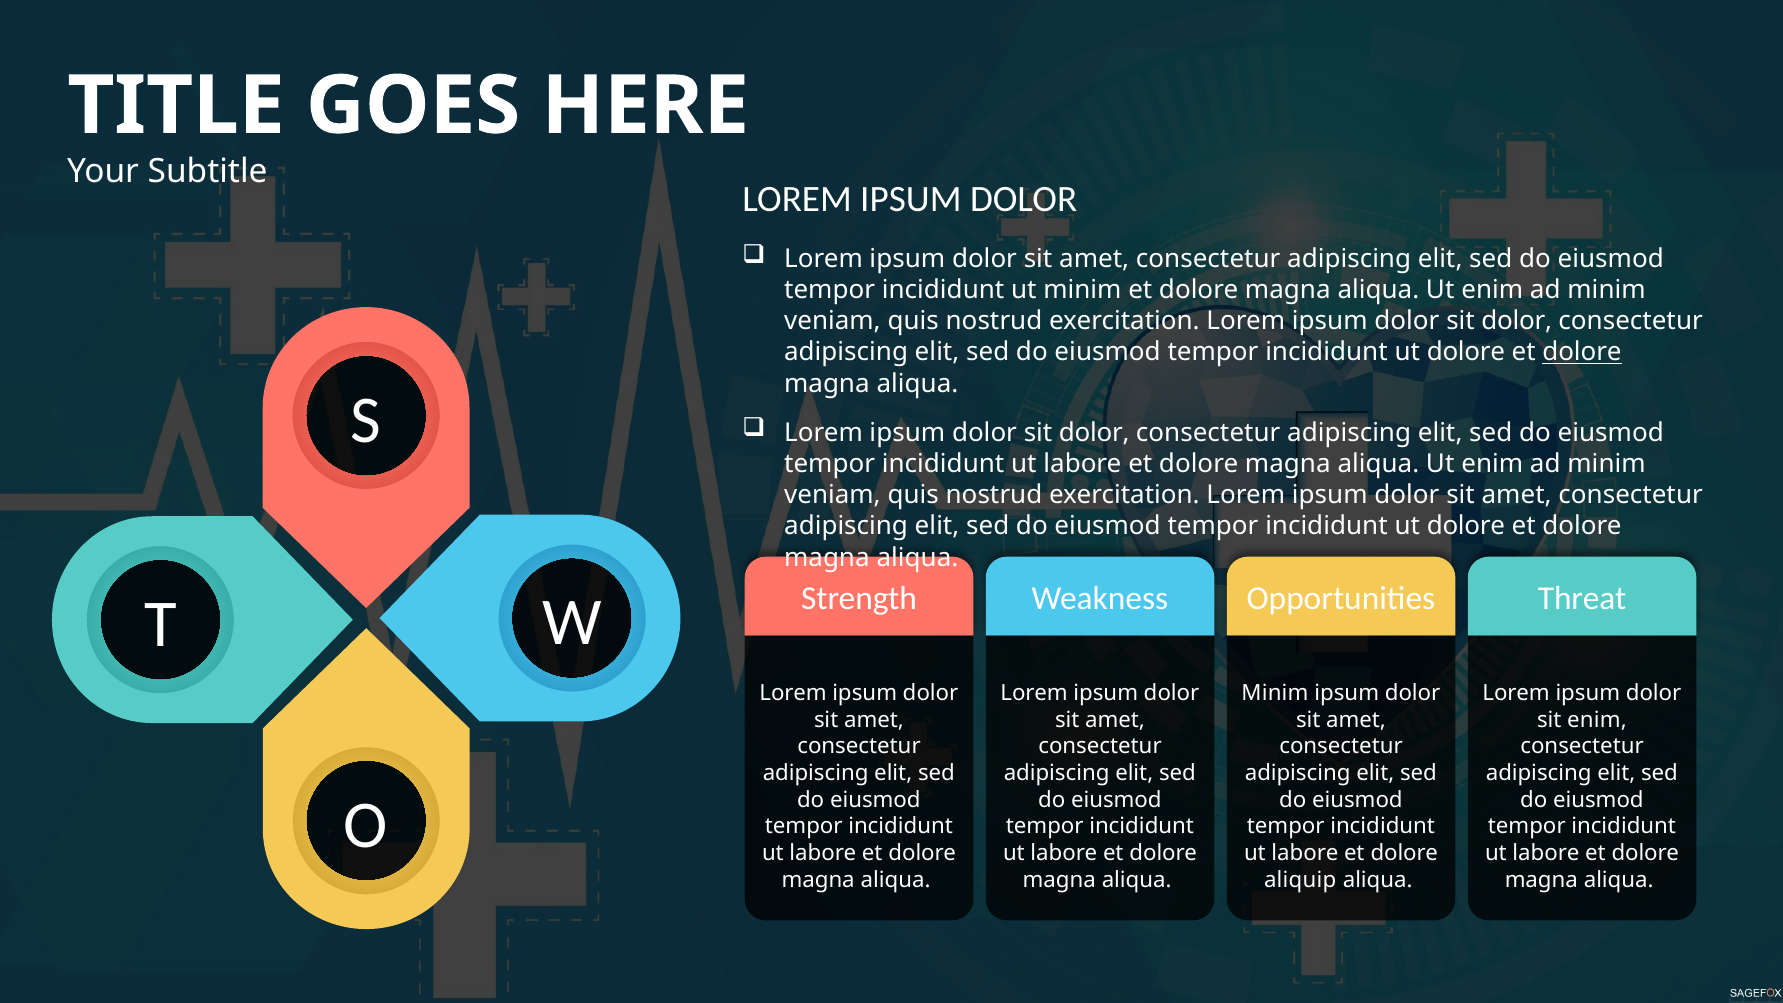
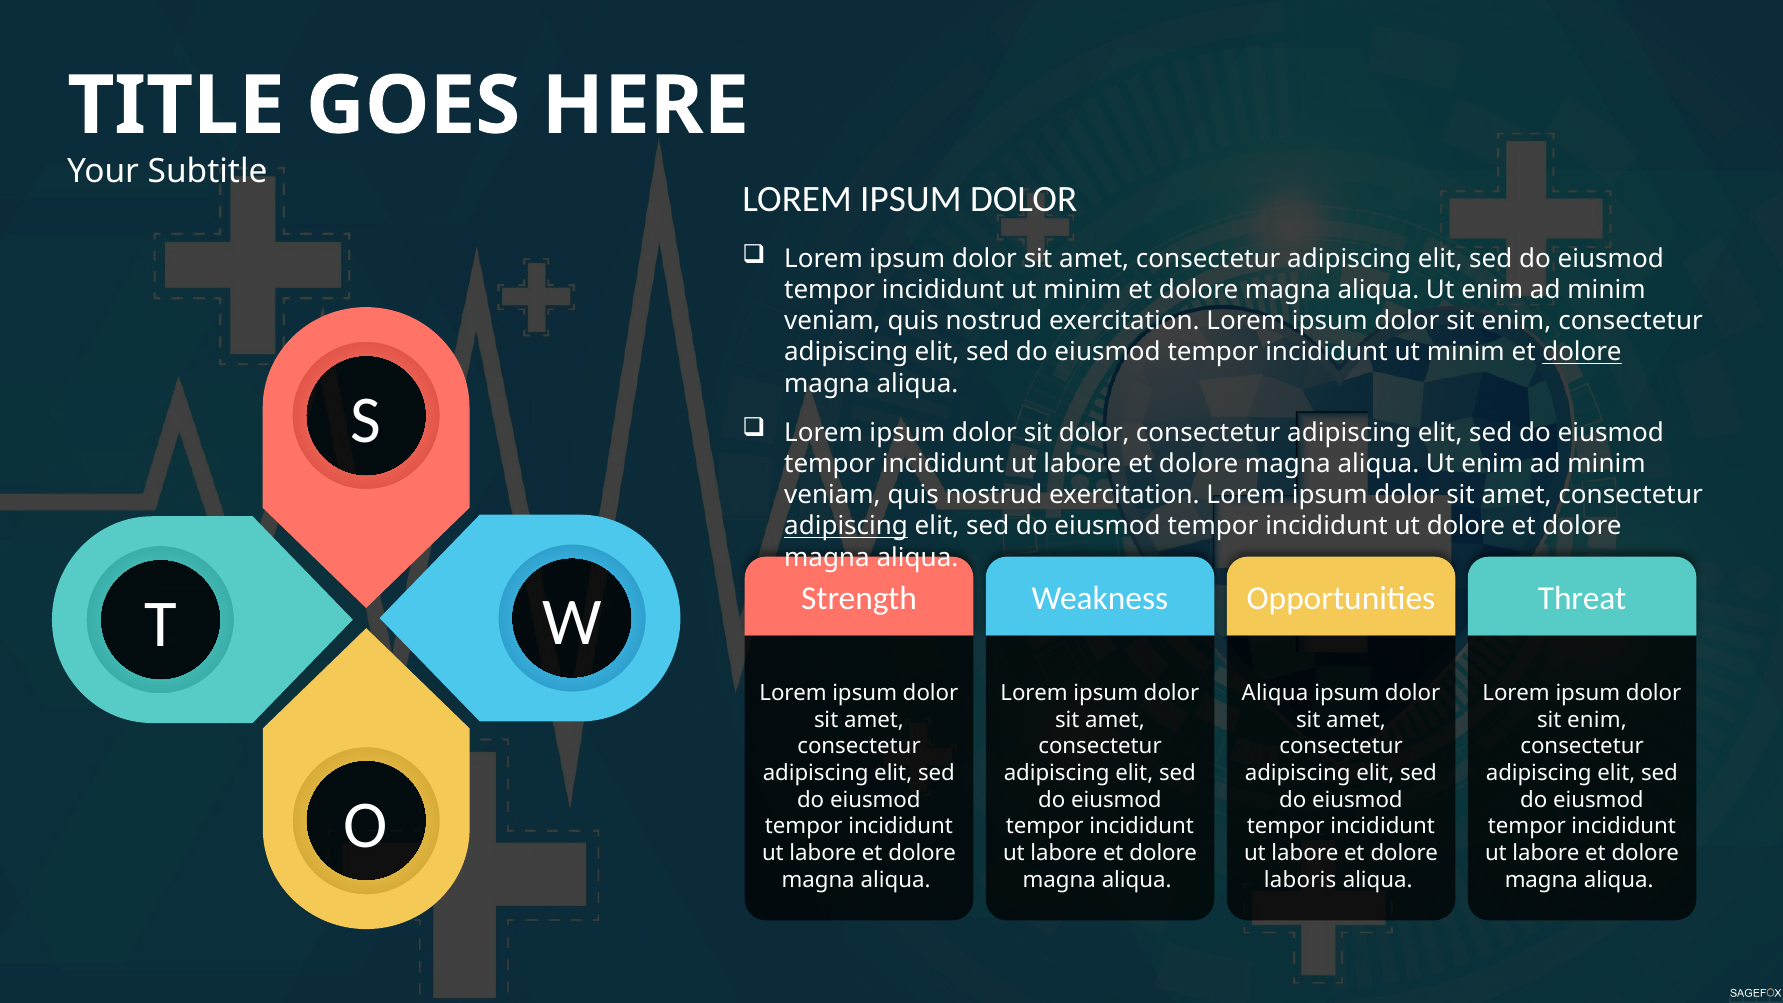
dolor: dolor -> enim (1517, 321)
dolore: dolore -> minim (1466, 352)
adipiscing underline: none -> present (846, 526)
Minim: Minim -> Aliqua (1275, 693)
aliquip: aliquip -> laboris (1300, 880)
